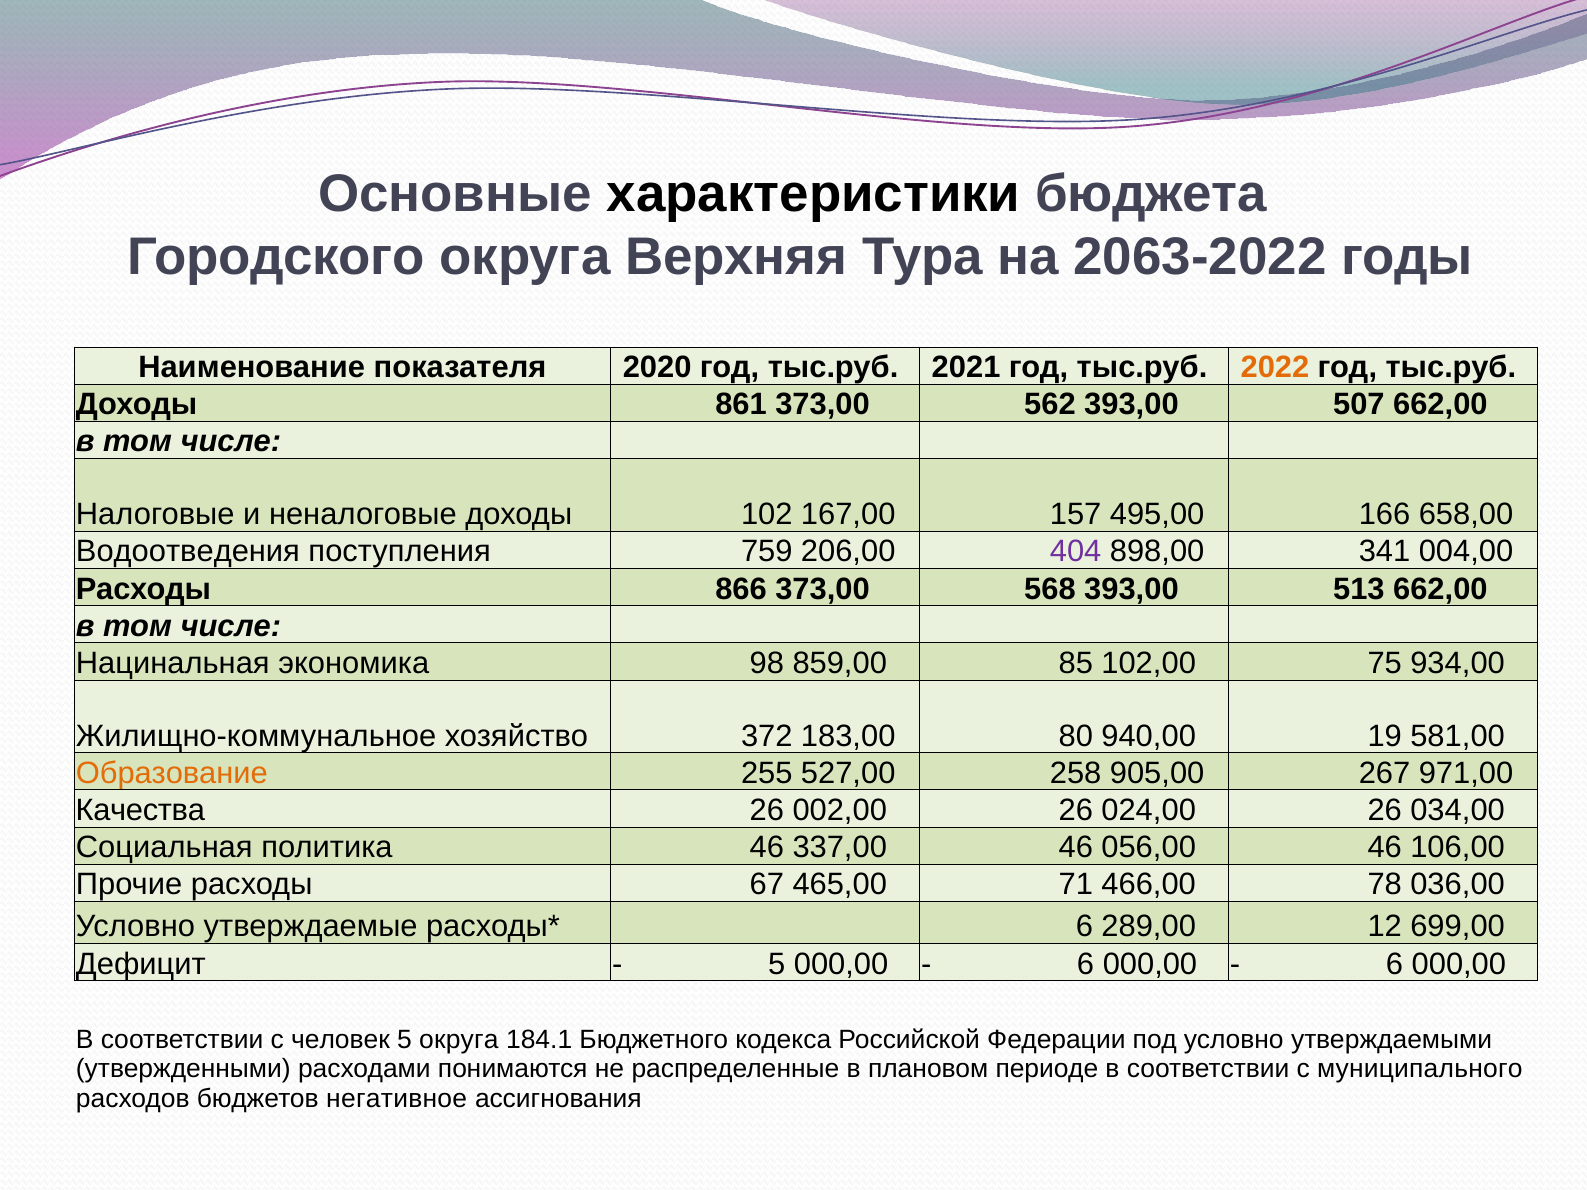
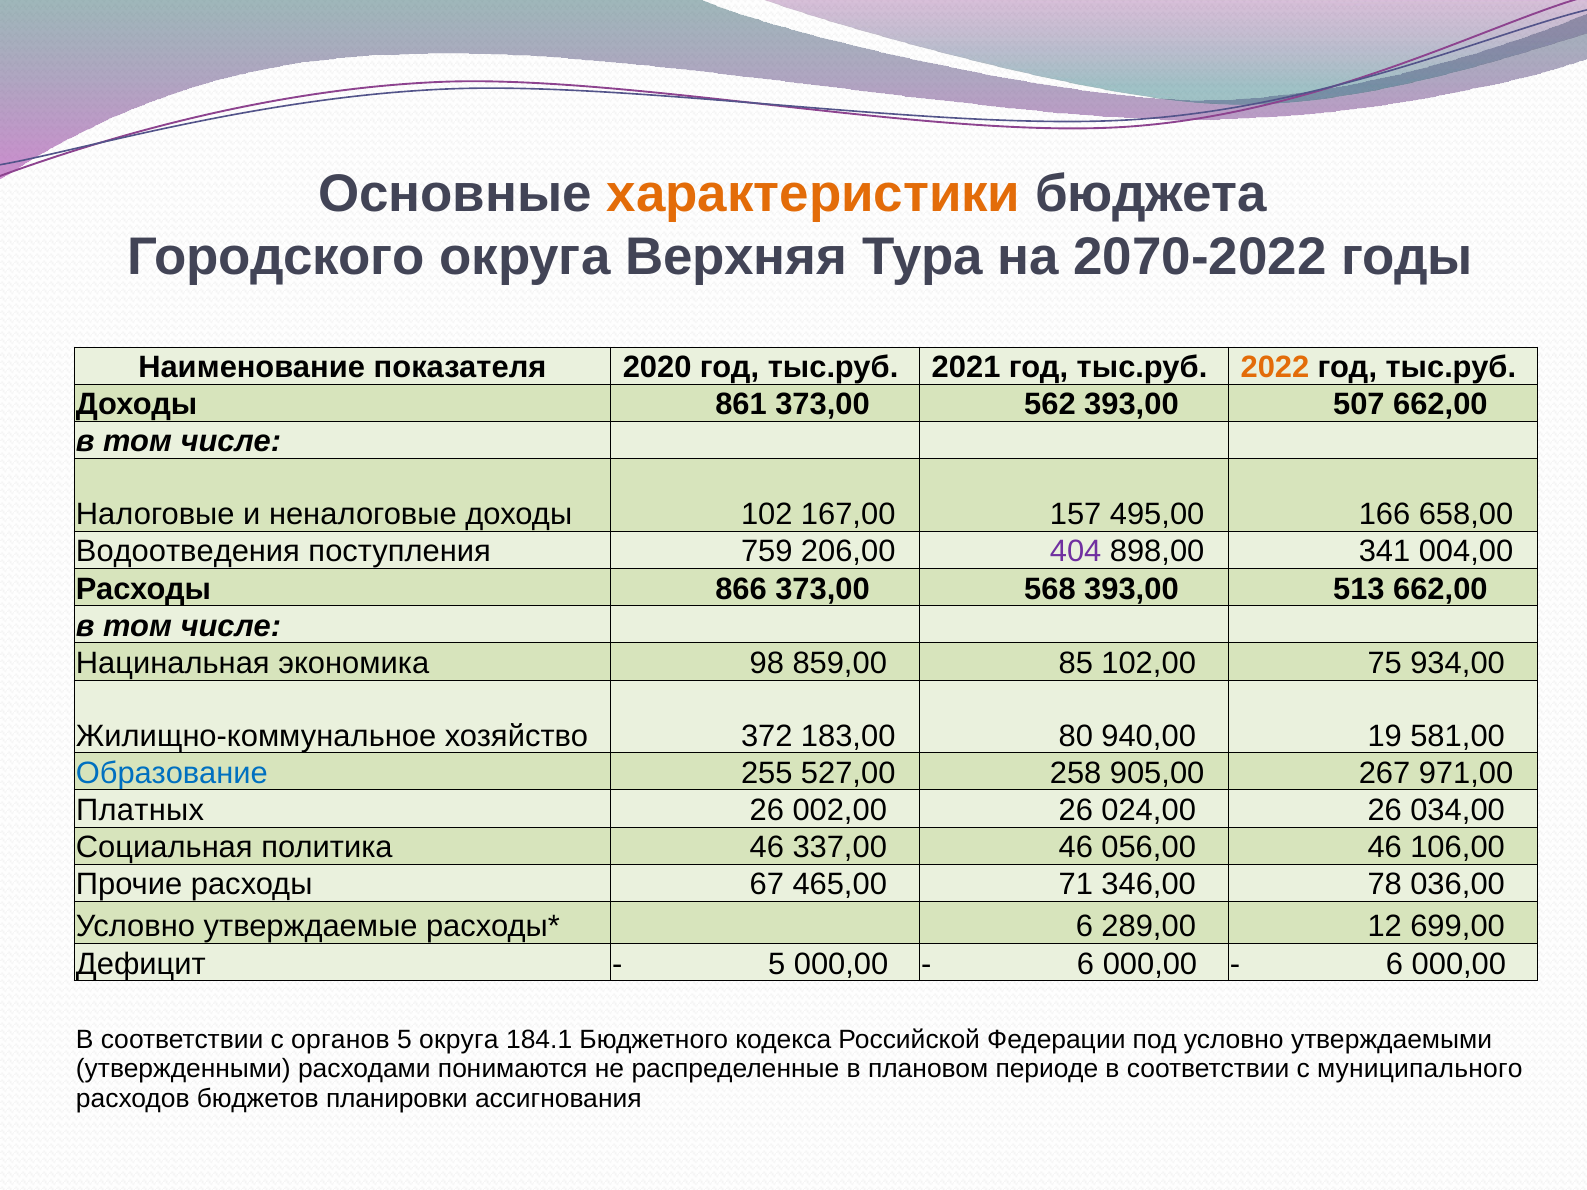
характеристики colour: black -> orange (814, 194)
2063-2022: 2063-2022 -> 2070-2022 (1200, 257)
Образование colour: orange -> blue (172, 773)
Качества: Качества -> Платных (140, 810)
466,00: 466,00 -> 346,00 (1149, 885)
человек: человек -> органов (340, 1040)
негативное: негативное -> планировки (397, 1099)
